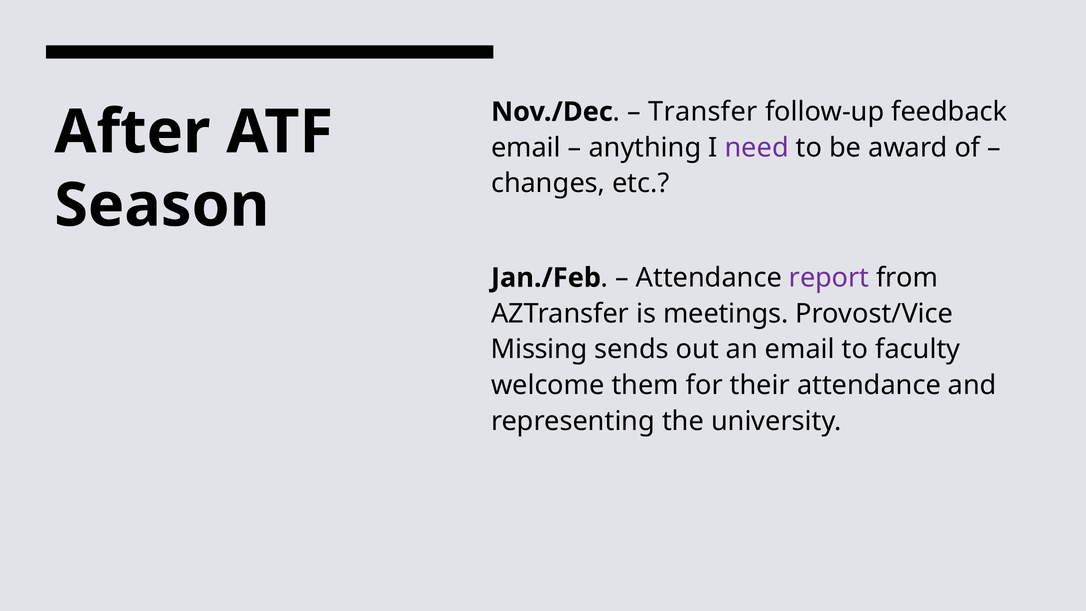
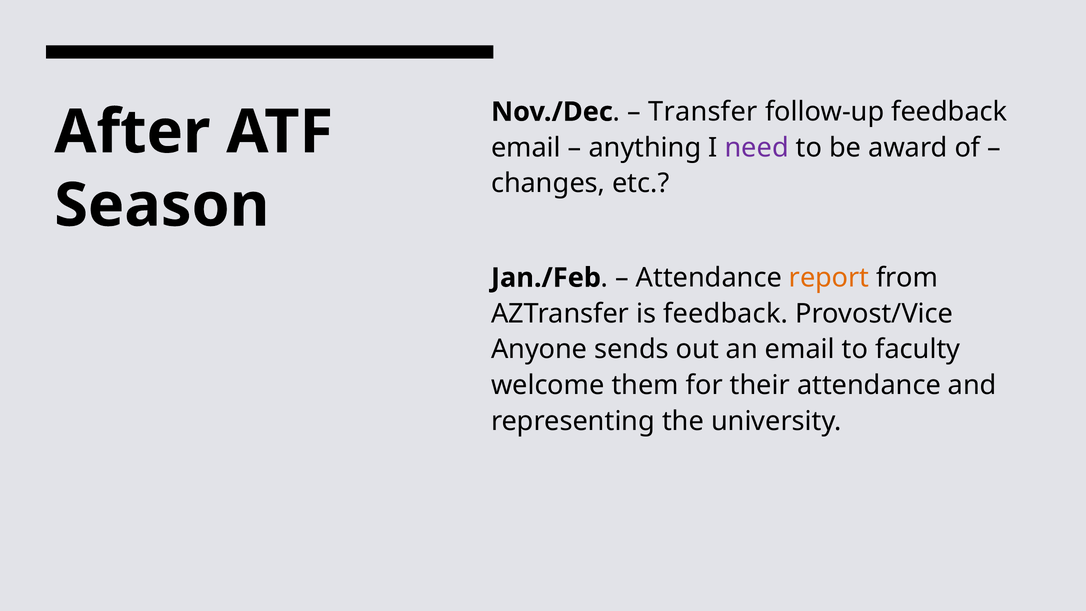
report colour: purple -> orange (829, 278)
is meetings: meetings -> feedback (726, 314)
Missing: Missing -> Anyone (539, 349)
